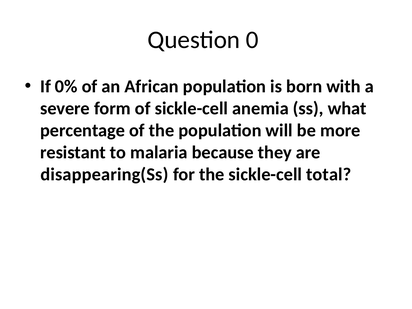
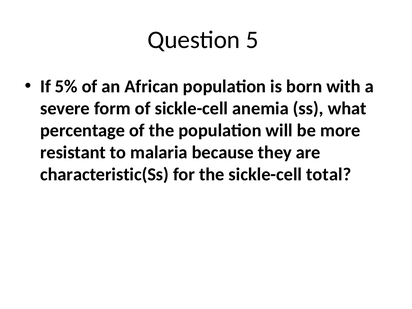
0: 0 -> 5 (252, 40)
0%: 0% -> 5% (66, 86)
disappearing(Ss: disappearing(Ss -> characteristic(Ss (105, 174)
